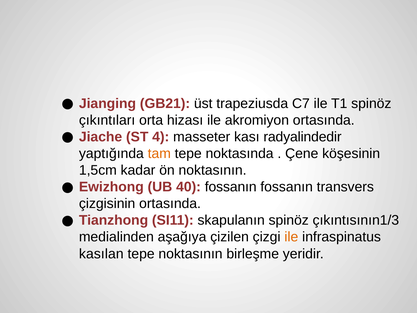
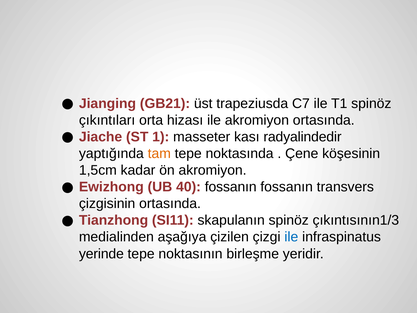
4: 4 -> 1 (161, 137)
ön noktasının: noktasının -> akromiyon (213, 170)
ile colour: orange -> blue (291, 237)
kasılan: kasılan -> yerinde (101, 254)
